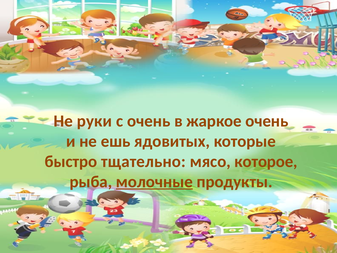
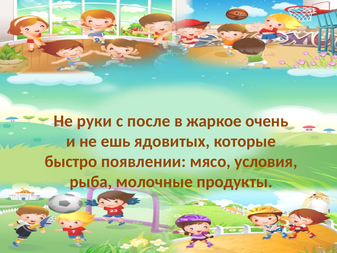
с очень: очень -> после (149, 121)
тщательно: тщательно -> появлении (144, 161)
которое: которое -> условия (266, 161)
молочные underline: present -> none (154, 182)
